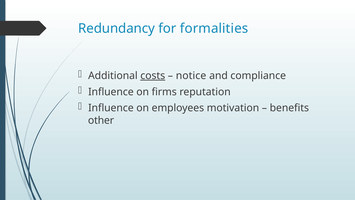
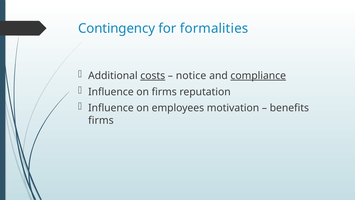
Redundancy: Redundancy -> Contingency (117, 28)
compliance underline: none -> present (258, 76)
other: other -> firms (101, 120)
